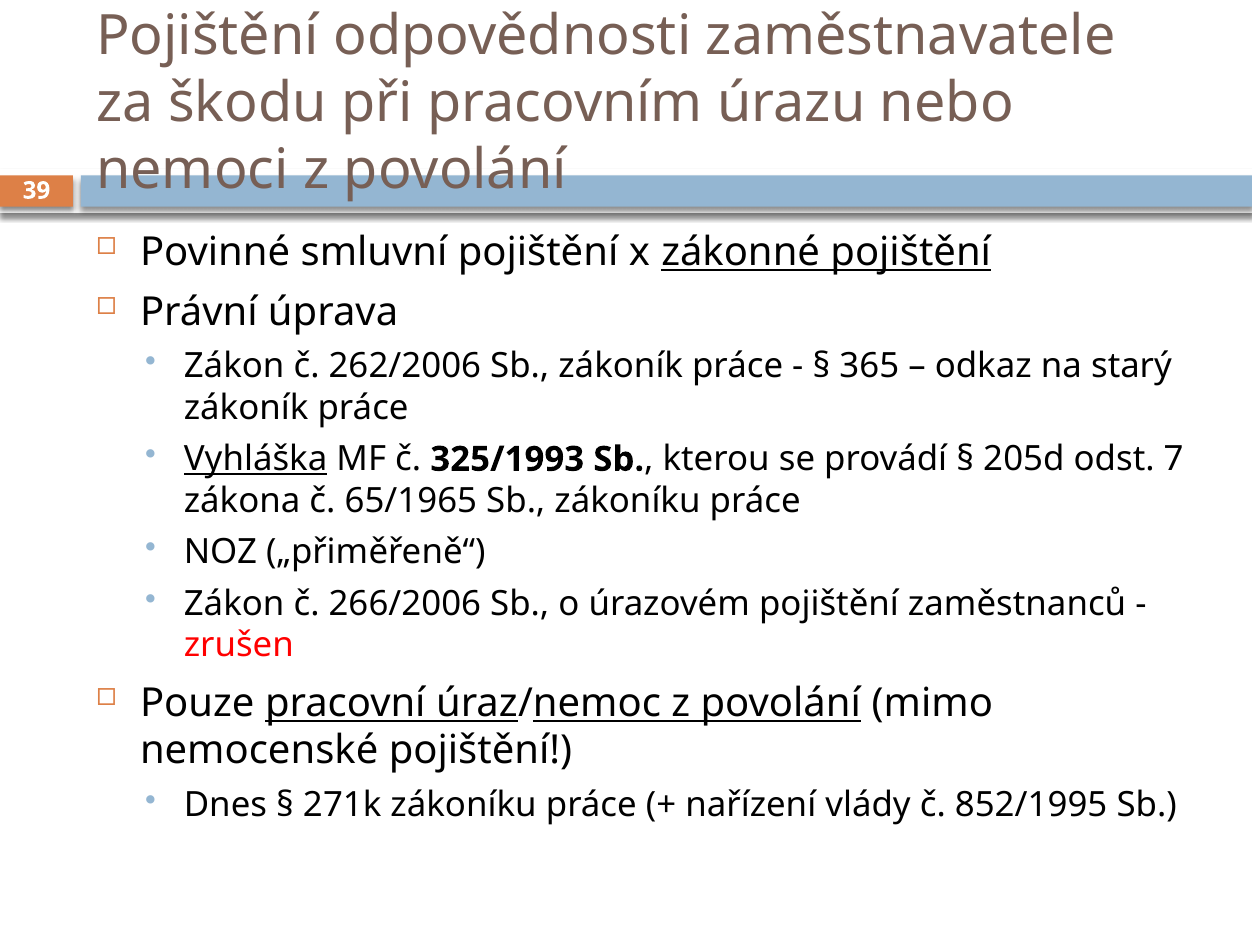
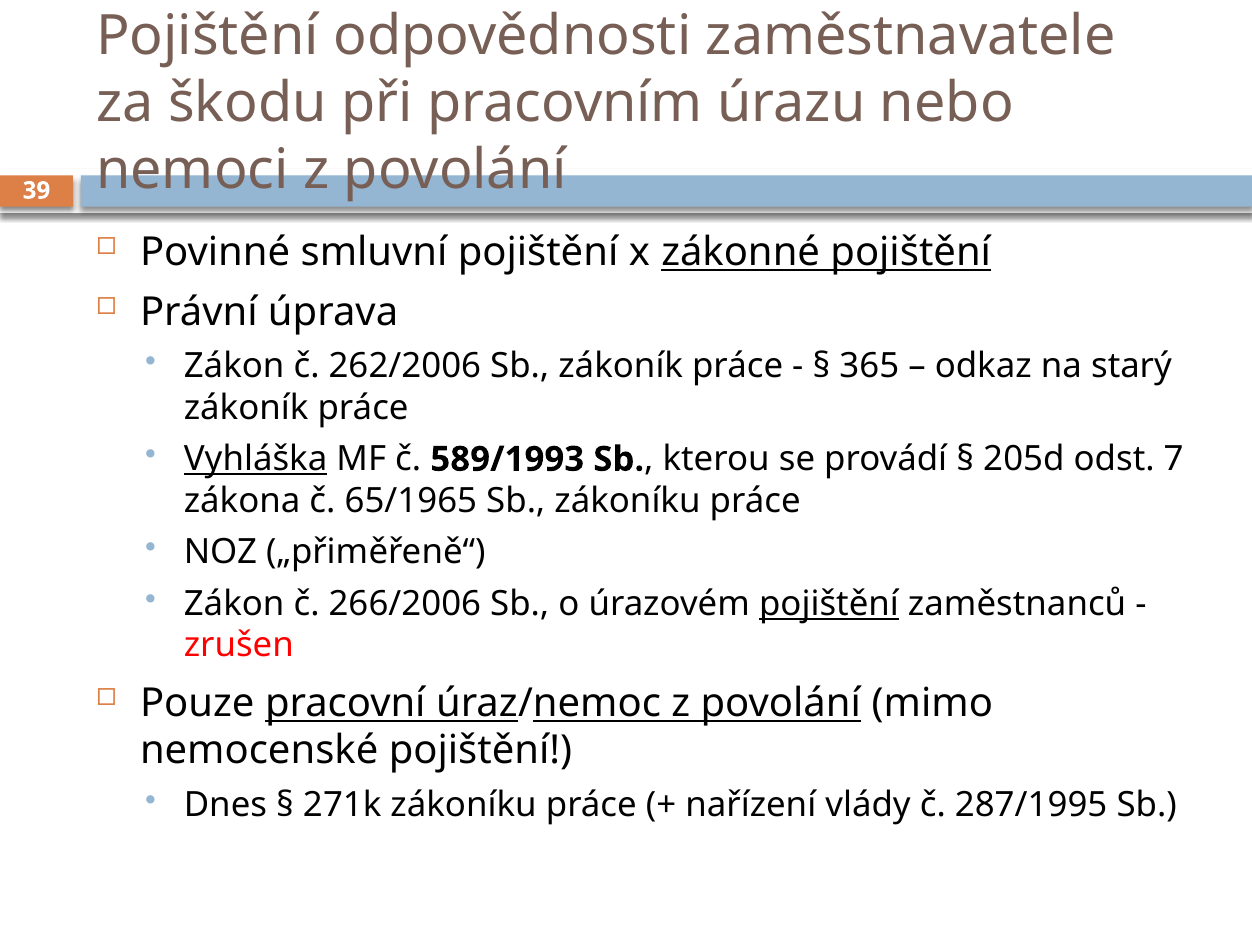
325/1993: 325/1993 -> 589/1993 (507, 459)
pojištění underline: none -> present (829, 604)
852/1995: 852/1995 -> 287/1995 (1031, 805)
